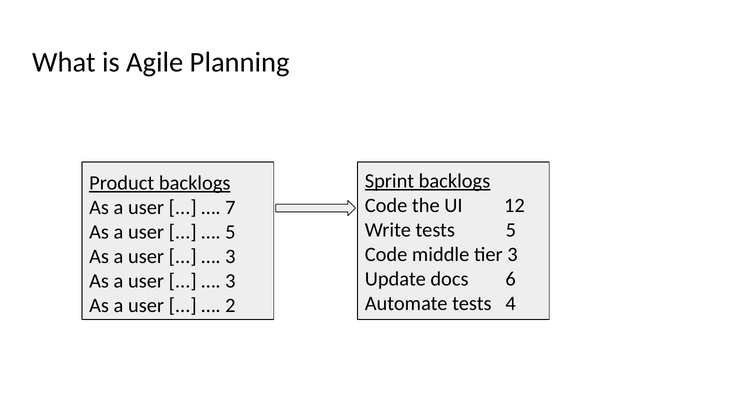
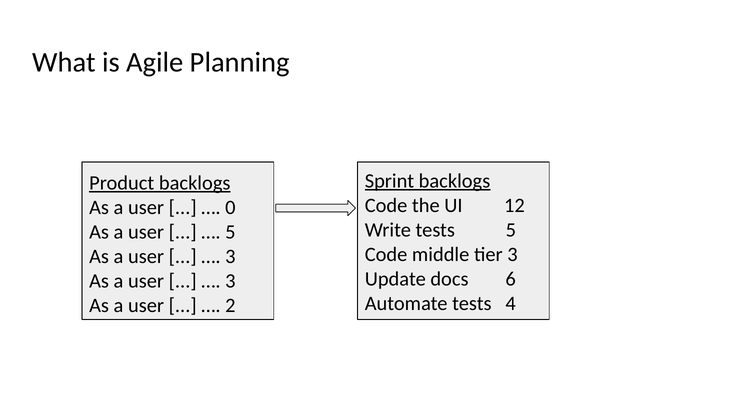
7: 7 -> 0 (230, 208)
